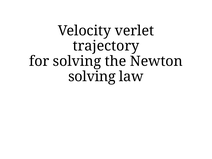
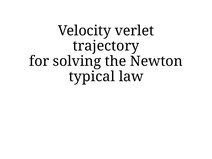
solving: solving -> typical (92, 77)
